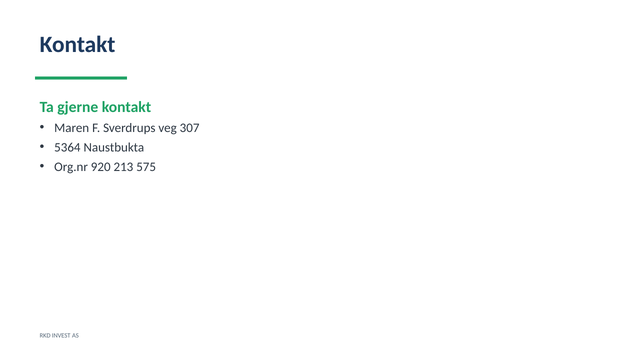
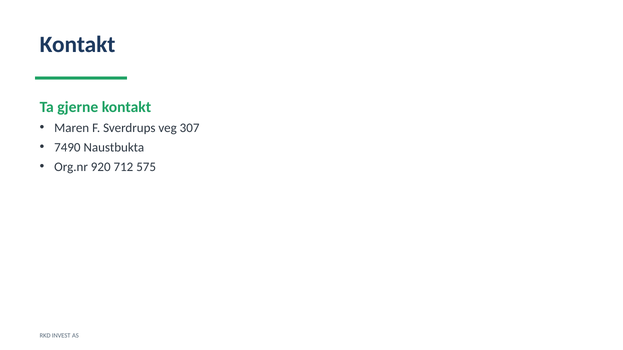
5364: 5364 -> 7490 (67, 148)
213: 213 -> 712 (123, 167)
